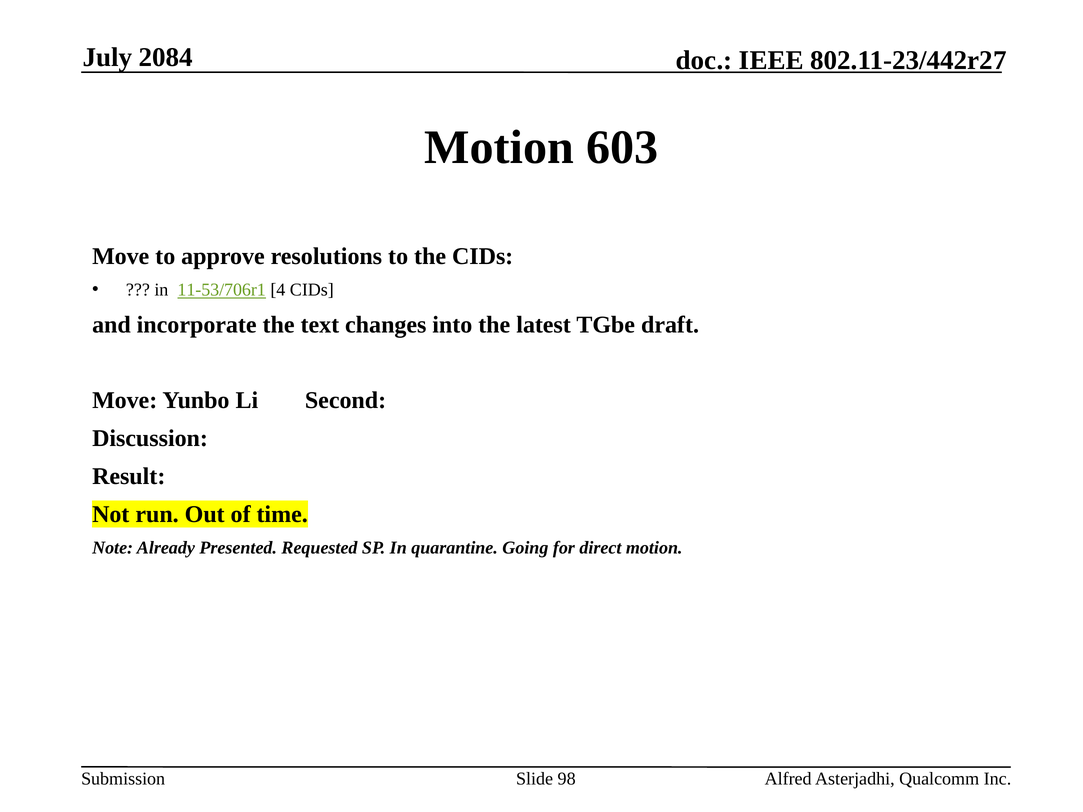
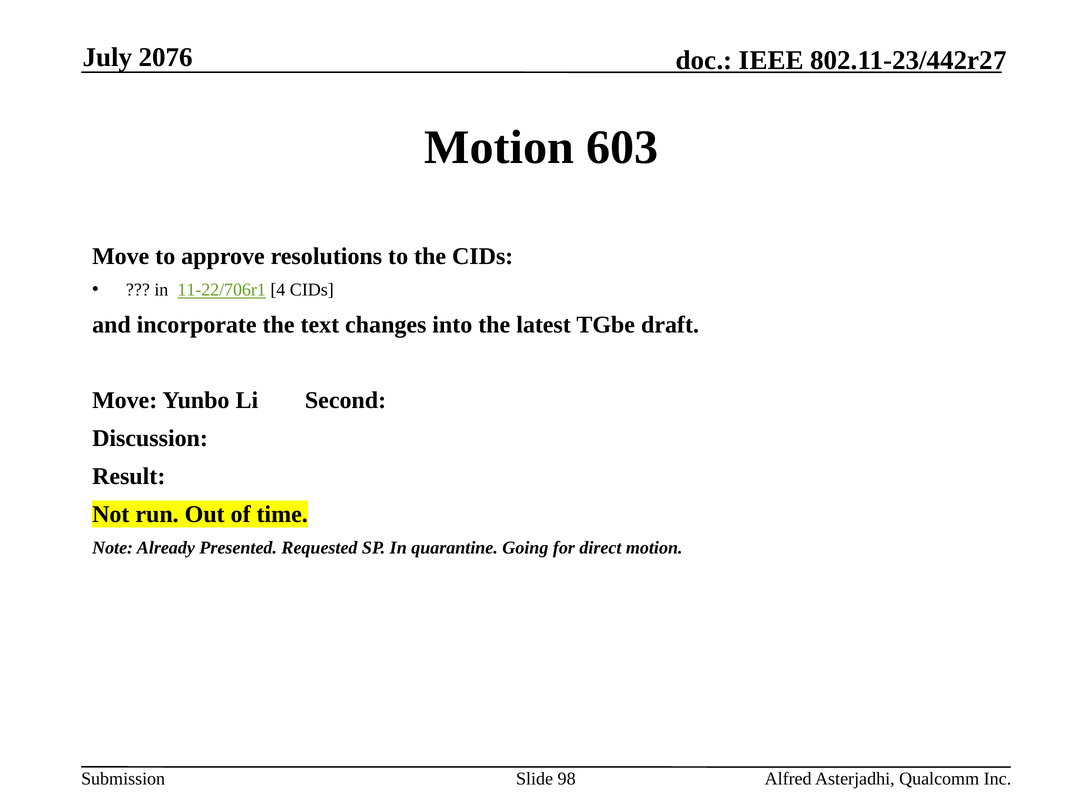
2084: 2084 -> 2076 (166, 57)
11-53/706r1: 11-53/706r1 -> 11-22/706r1 (222, 290)
